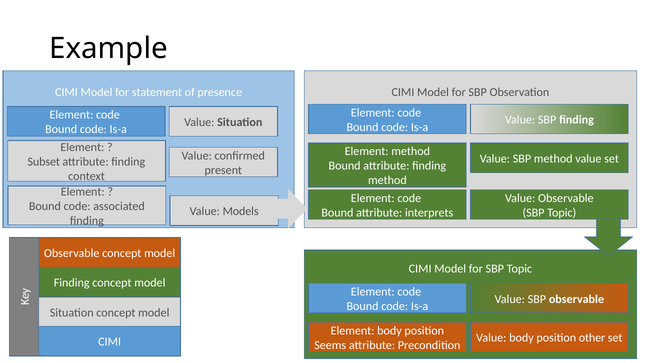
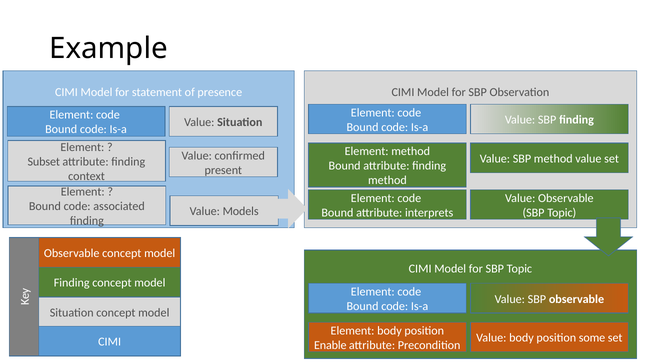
other: other -> some (592, 338)
Seems: Seems -> Enable (330, 345)
